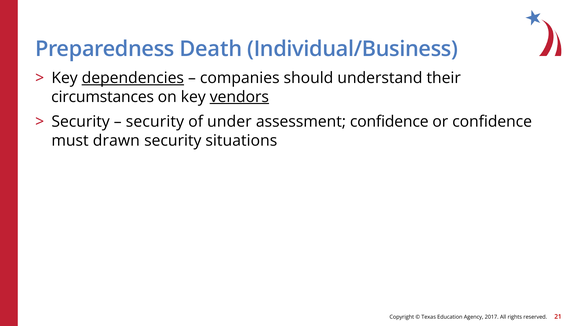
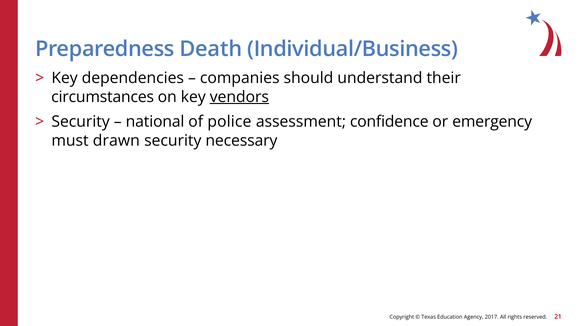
dependencies underline: present -> none (133, 78)
security: security -> national (155, 122)
under: under -> police (229, 122)
or confidence: confidence -> emergency (492, 122)
situations: situations -> necessary (241, 140)
